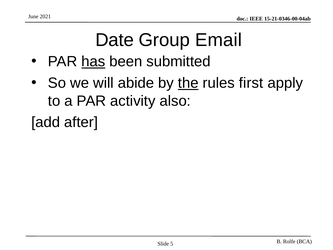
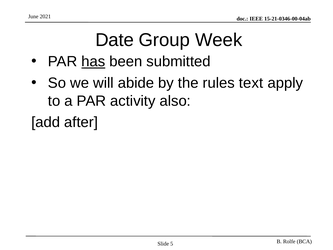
Email: Email -> Week (219, 40)
the underline: present -> none (188, 83)
first: first -> text (251, 83)
